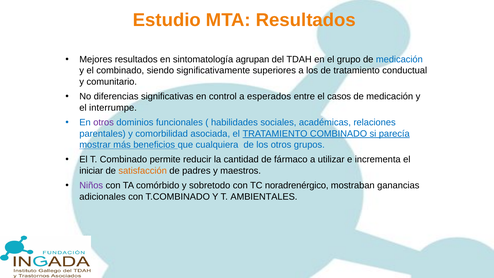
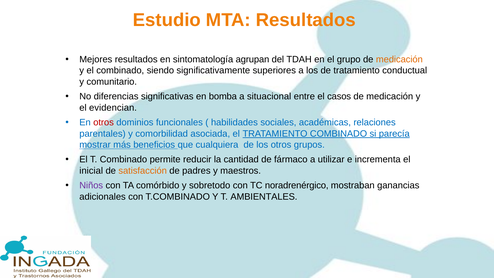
medicación colour: blue -> orange (399, 59)
control: control -> bomba (223, 97)
esperados: esperados -> situacional (269, 97)
interrumpe: interrumpe -> evidencian (113, 108)
otros colour: purple -> red (104, 122)
iniciar: iniciar -> inicial (91, 171)
